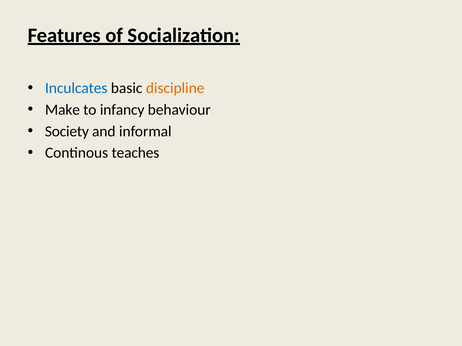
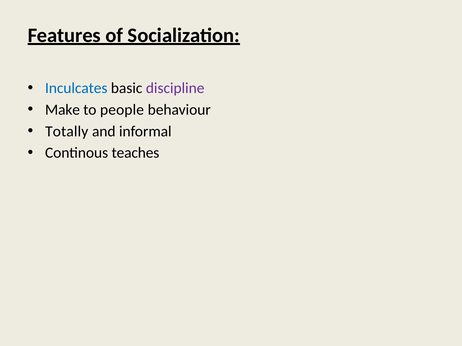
discipline colour: orange -> purple (175, 88)
infancy: infancy -> people (122, 110)
Society: Society -> Totally (67, 131)
